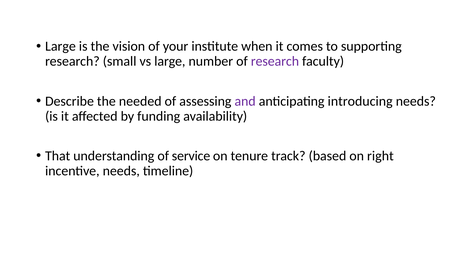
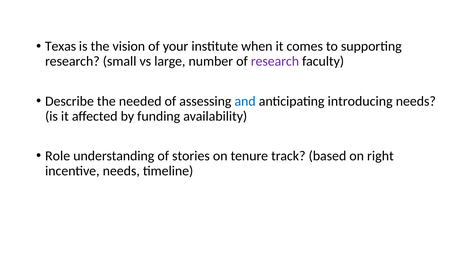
Large: Large -> Texas (61, 46)
and colour: purple -> blue (245, 101)
That: That -> Role (58, 156)
service: service -> stories (191, 156)
